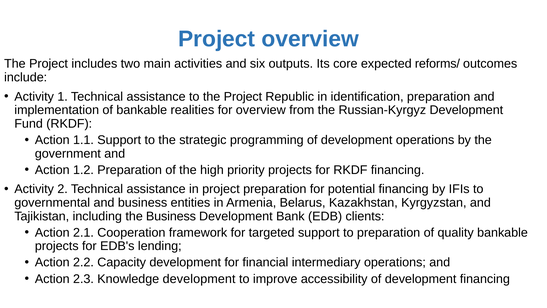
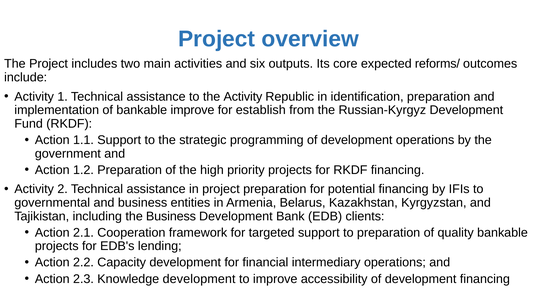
to the Project: Project -> Activity (243, 96)
bankable realities: realities -> improve (193, 110)
for overview: overview -> establish (261, 110)
